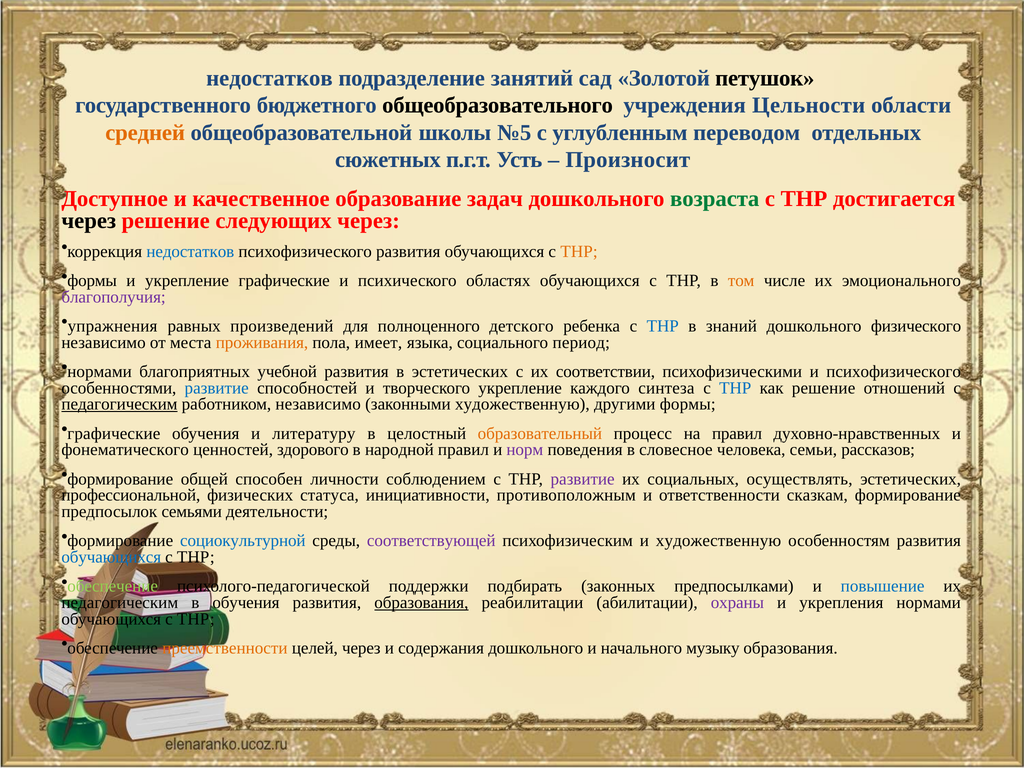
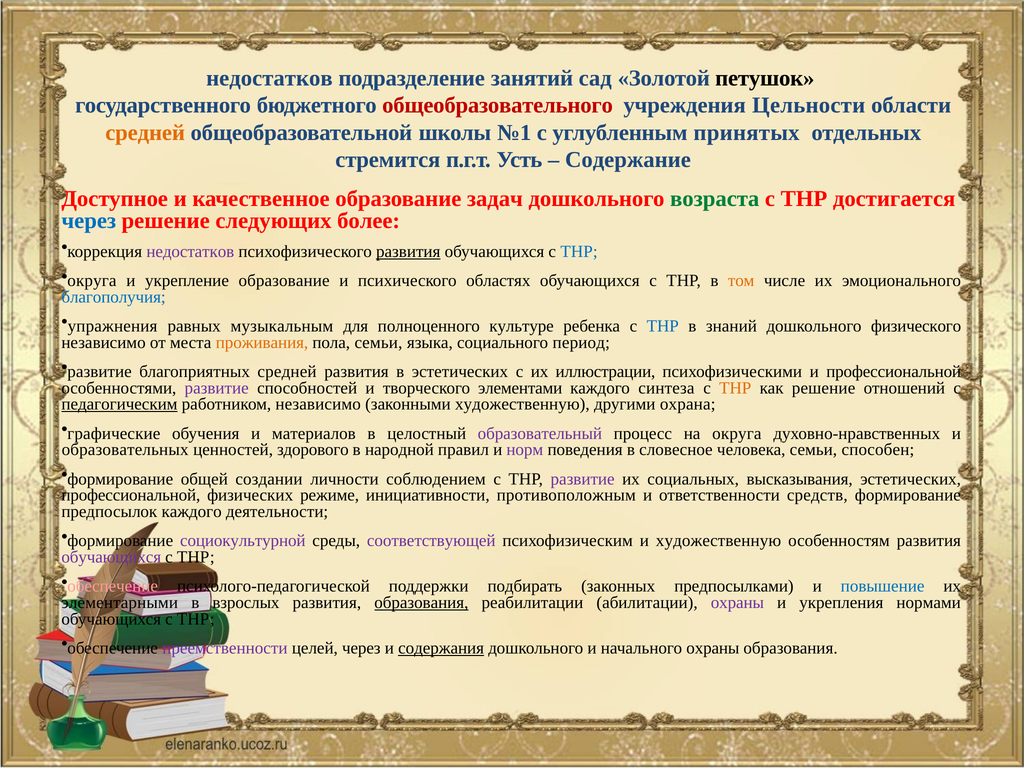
общеобразовательного colour: black -> red (498, 105)
№5: №5 -> №1 (514, 133)
переводом: переводом -> принятых (747, 133)
сюжетных: сюжетных -> стремится (388, 160)
Произносит: Произносит -> Содержание (628, 160)
через colour: black -> blue (89, 221)
следующих через: через -> более (369, 221)
недостатков colour: blue -> purple (190, 252)
развития underline: none -> present (408, 252)
ТНР colour: orange -> blue (579, 252)
формы: формы -> округа (92, 281)
укрепление графические: графические -> образование (284, 281)
благополучия colour: purple -> blue (114, 297)
произведений: произведений -> музыкальным (282, 326)
детского: детского -> культуре (522, 326)
пола имеет: имеет -> семьи (378, 342)
нормами: нормами -> развитие (100, 372)
благоприятных учебной: учебной -> средней (287, 372)
соответствии: соответствии -> иллюстрации (605, 372)
и психофизического: психофизического -> профессиональной (894, 372)
развитие colour: blue -> purple (217, 388)
творческого укрепление: укрепление -> элементами (520, 388)
ТНР colour: blue -> orange (735, 388)
другими формы: формы -> охрана (688, 404)
литературу: литературу -> материалов (314, 433)
образовательный colour: orange -> purple (540, 433)
на правил: правил -> округа (737, 433)
фонематического: фонематического -> образовательных (125, 450)
рассказов: рассказов -> способен (878, 450)
способен: способен -> создании (269, 479)
осуществлять: осуществлять -> высказывания (800, 479)
статуса: статуса -> режиме (330, 495)
сказкам: сказкам -> средств (817, 495)
предпосылок семьями: семьями -> каждого (192, 512)
социокультурной colour: blue -> purple (243, 541)
обучающихся colour: blue -> purple (111, 557)
обеспечение colour: light green -> pink (113, 586)
педагогическим: педагогическим -> элементарными (120, 603)
в обучения: обучения -> взрослых (246, 603)
преемственности colour: orange -> purple (225, 648)
содержания underline: none -> present (441, 648)
начального музыку: музыку -> охраны (713, 648)
